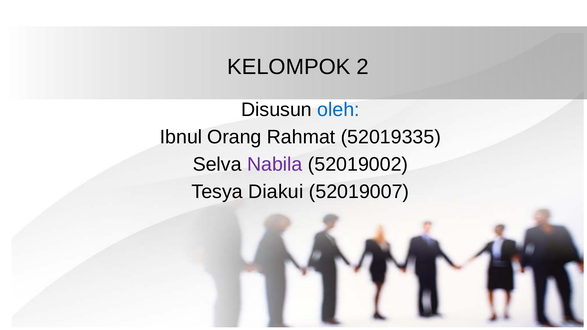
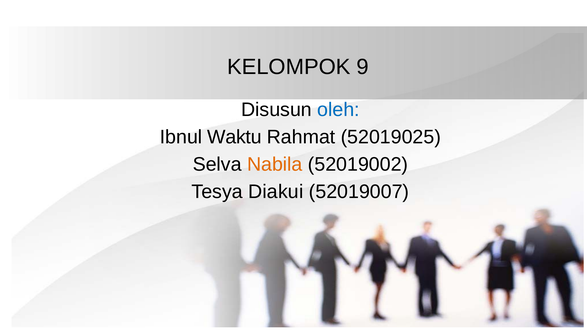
2: 2 -> 9 (363, 67)
Orang: Orang -> Waktu (234, 137)
52019335: 52019335 -> 52019025 (391, 137)
Nabila colour: purple -> orange (275, 164)
